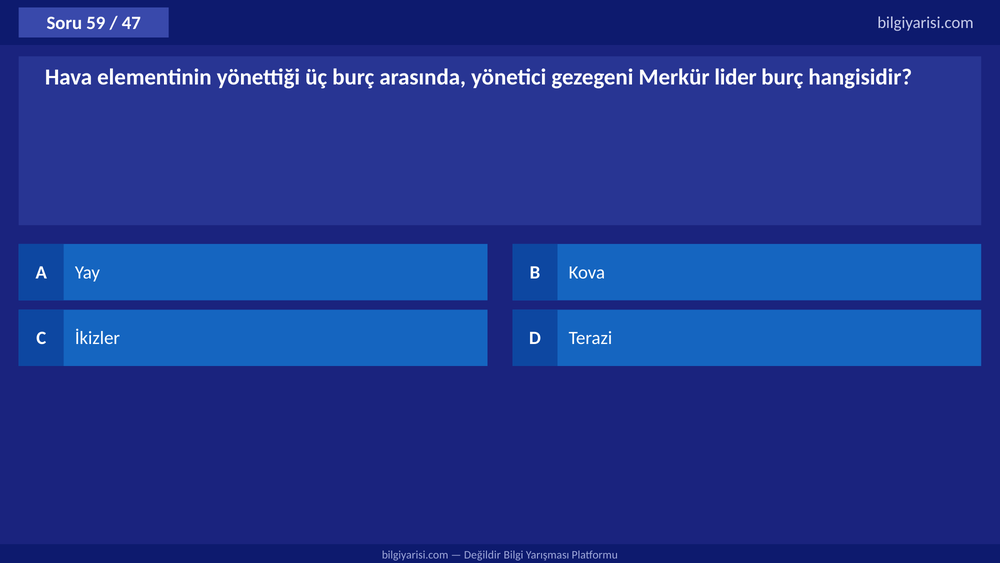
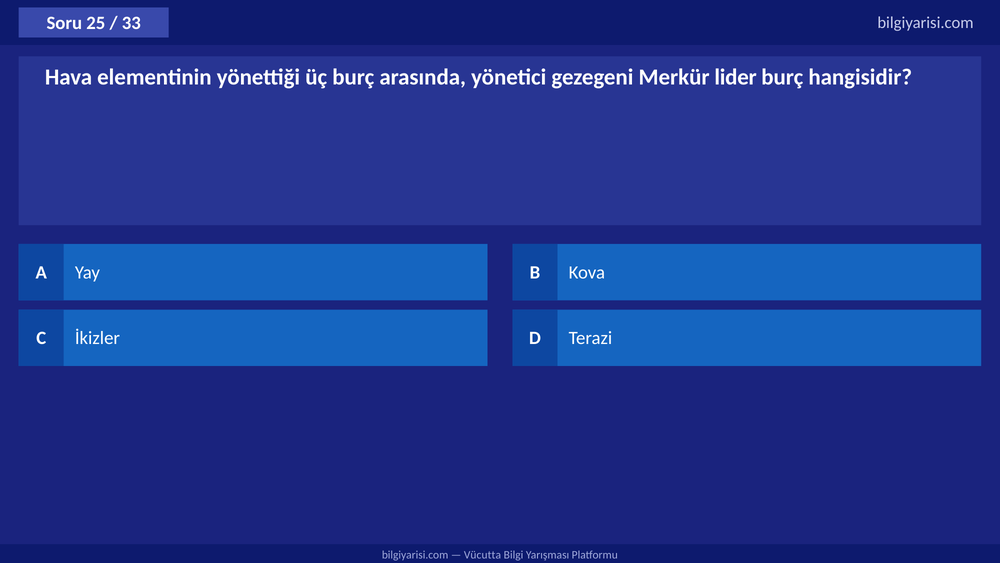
59: 59 -> 25 (96, 23)
47: 47 -> 33 (131, 23)
Değildir: Değildir -> Vücutta (482, 555)
